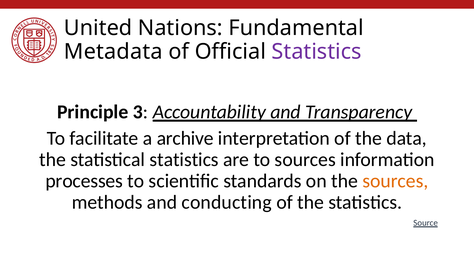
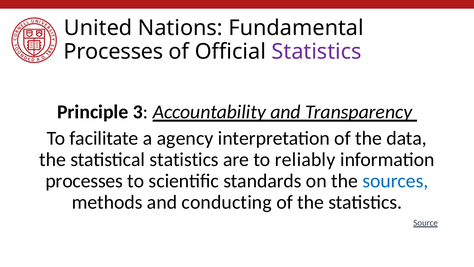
Metadata: Metadata -> Processes (113, 52)
archive: archive -> agency (185, 138)
to sources: sources -> reliably (305, 159)
sources colour: orange -> blue (395, 181)
